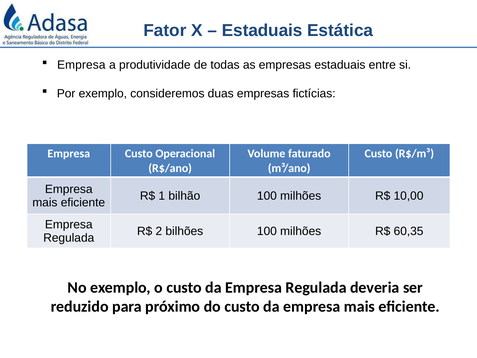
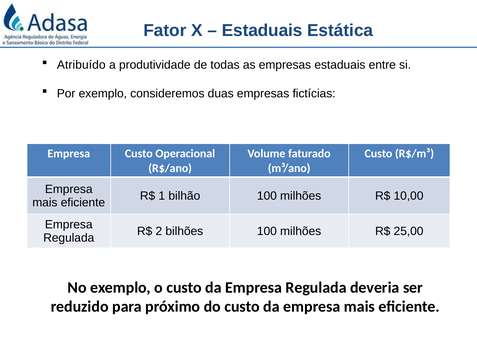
Empresa: Empresa -> Atribuído (81, 65)
60,35: 60,35 -> 25,00 (409, 231)
